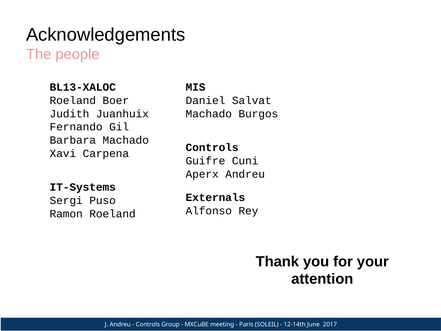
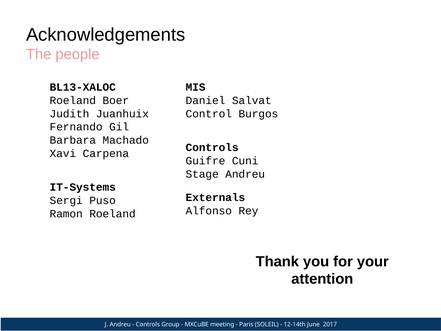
Machado: Machado -> Control (209, 114)
Aperx: Aperx -> Stage (202, 174)
